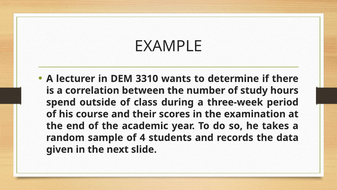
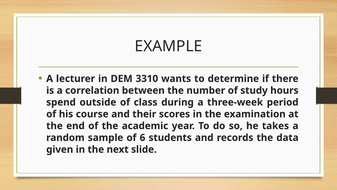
4: 4 -> 6 (142, 137)
